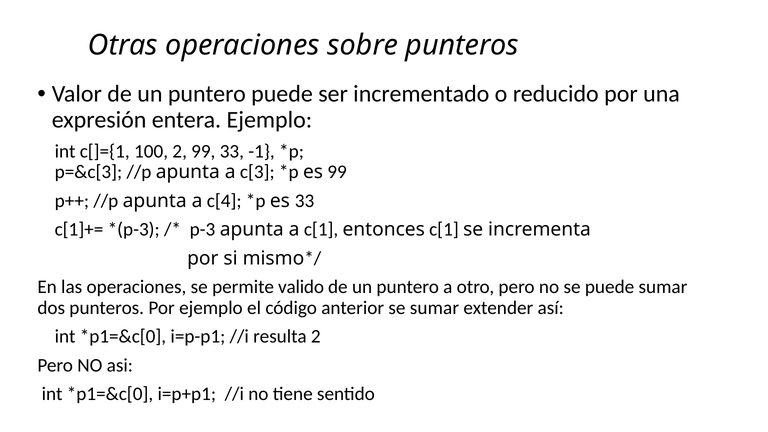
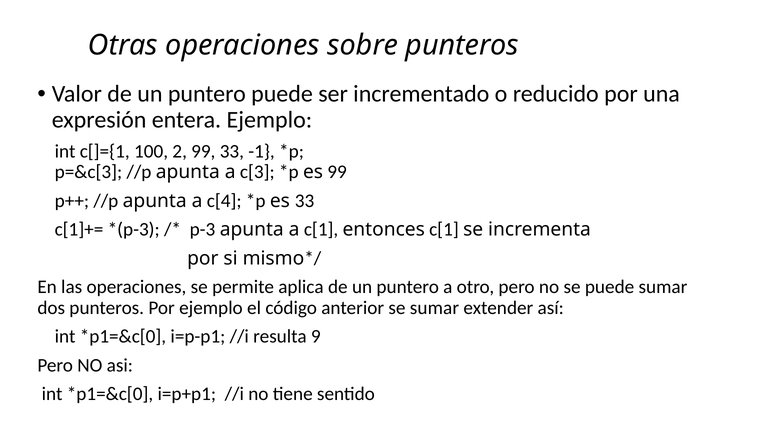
valido: valido -> aplica (301, 287)
resulta 2: 2 -> 9 (316, 336)
